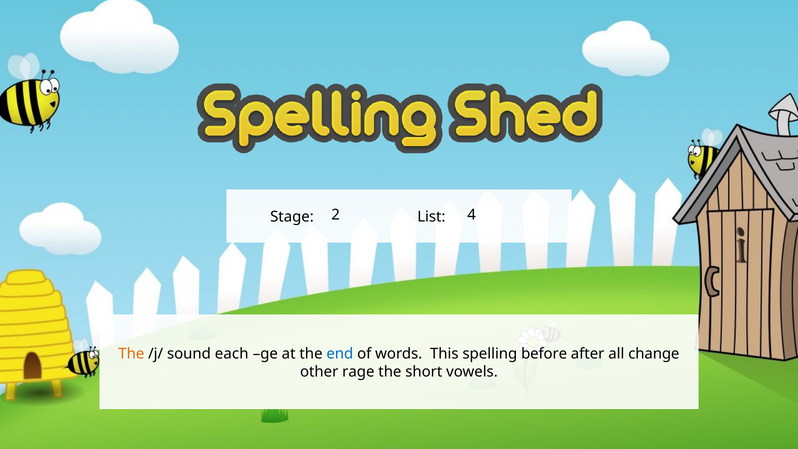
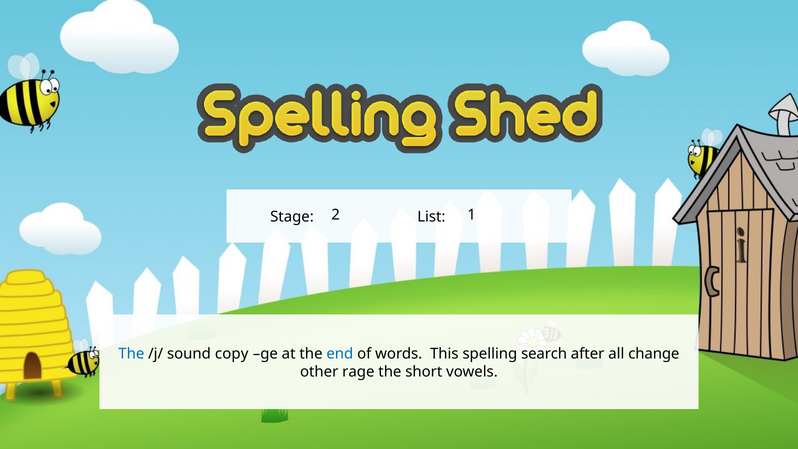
4: 4 -> 1 (472, 215)
The colour: orange -> blue (131, 354)
each: each -> copy (232, 354)
before: before -> search (544, 354)
